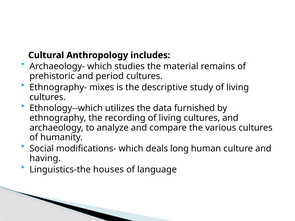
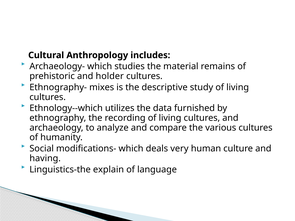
period: period -> holder (110, 76)
long: long -> very (179, 149)
houses: houses -> explain (108, 170)
